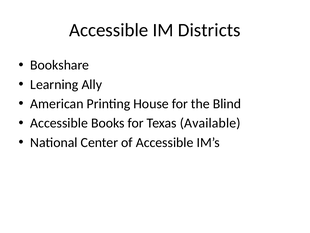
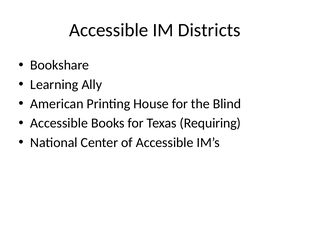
Available: Available -> Requiring (210, 123)
